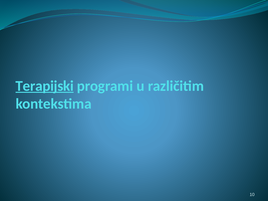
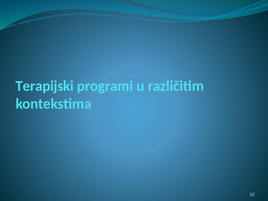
Terapijski underline: present -> none (45, 86)
